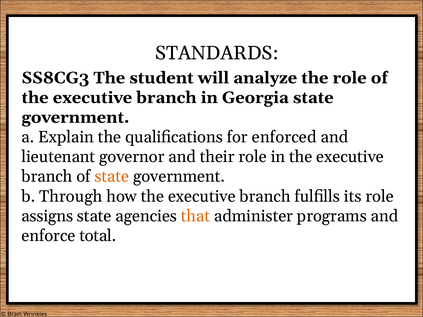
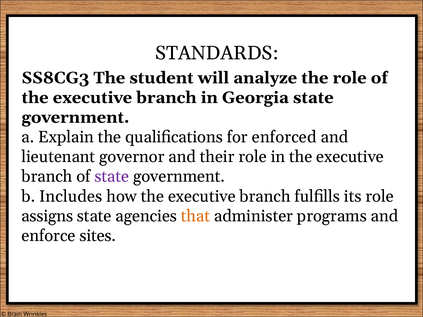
state colour: orange -> purple (112, 177)
Through: Through -> Includes (71, 196)
total: total -> sites (98, 236)
